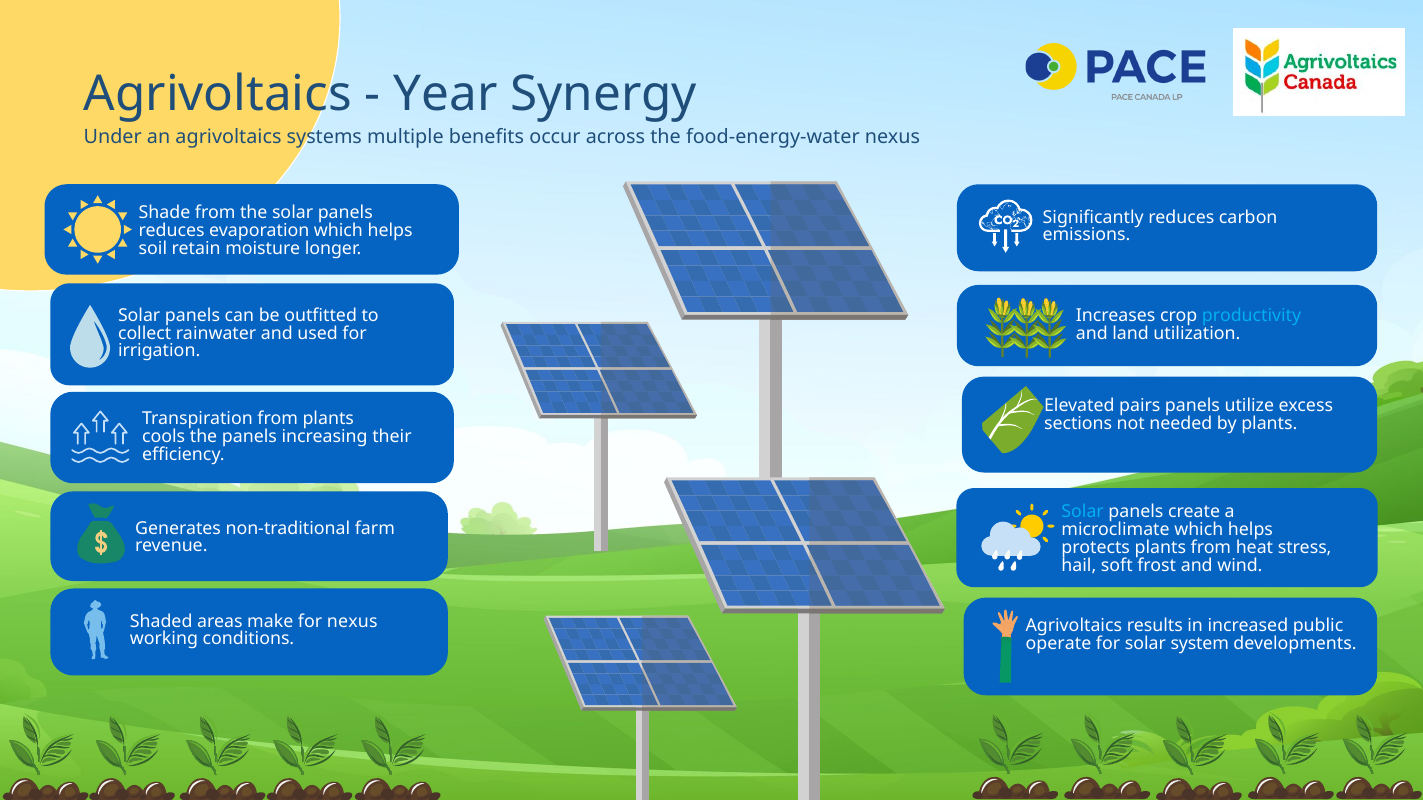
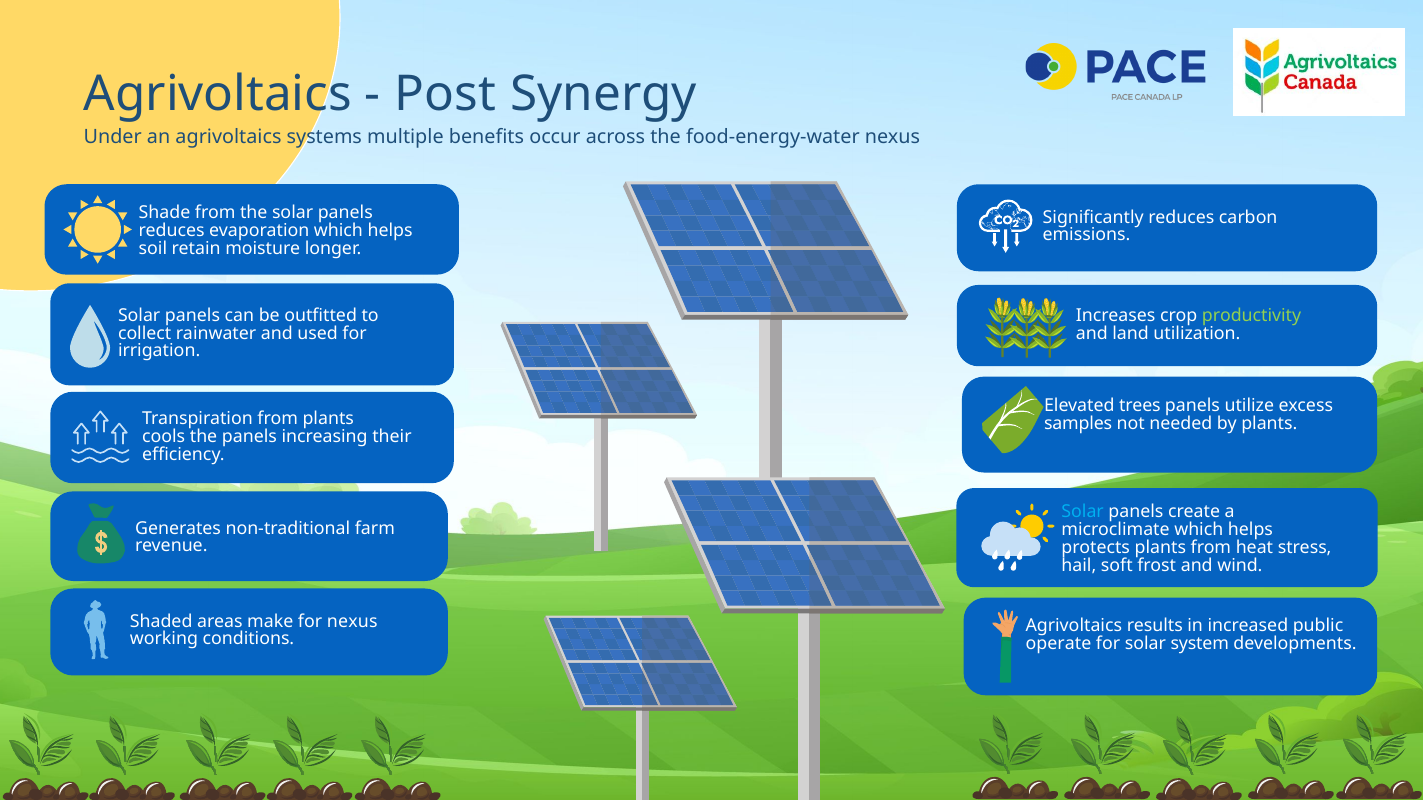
Year: Year -> Post (445, 94)
productivity colour: light blue -> light green (1252, 316)
pairs: pairs -> trees (1140, 406)
sections: sections -> samples (1078, 423)
